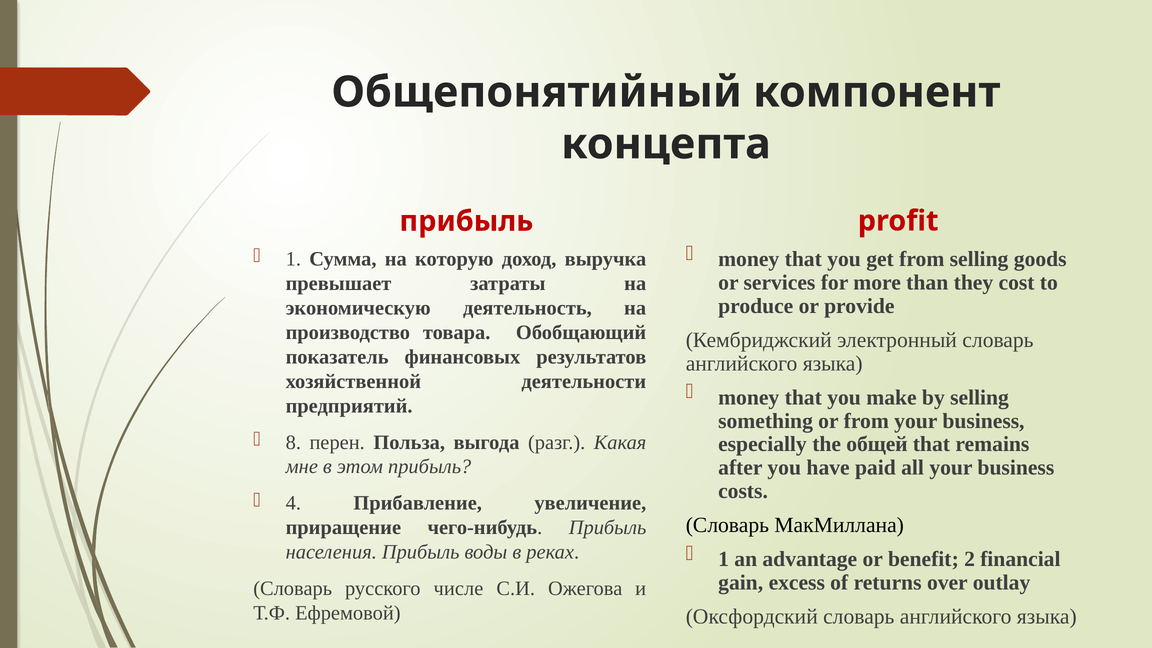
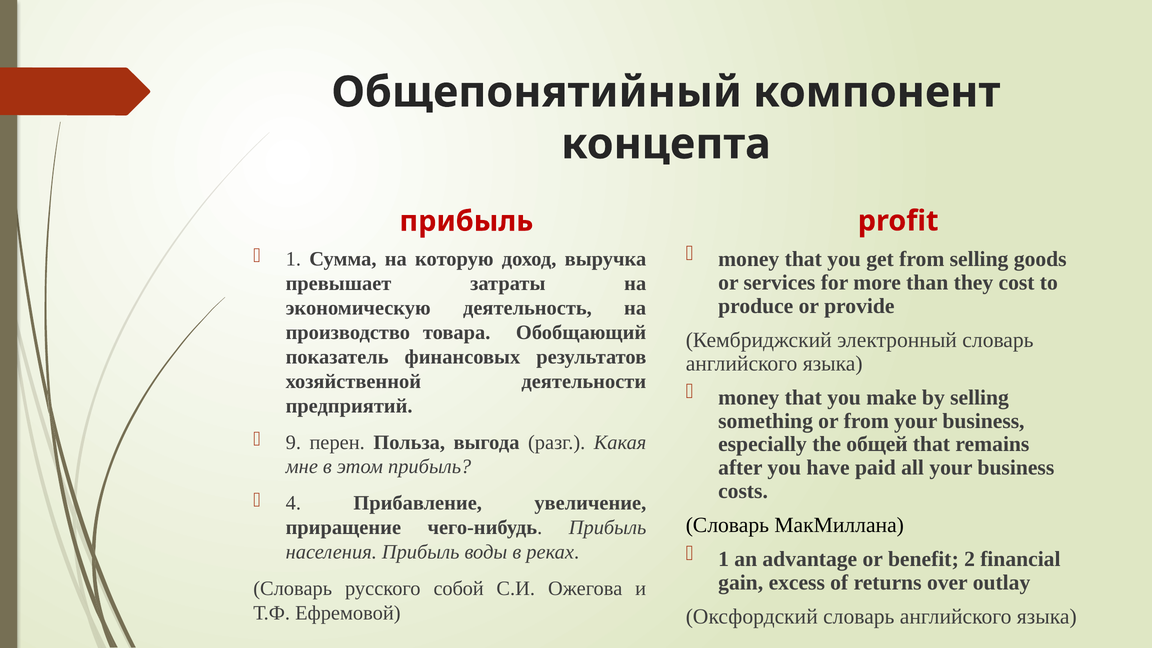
8: 8 -> 9 (293, 442)
числе: числе -> собой (459, 589)
